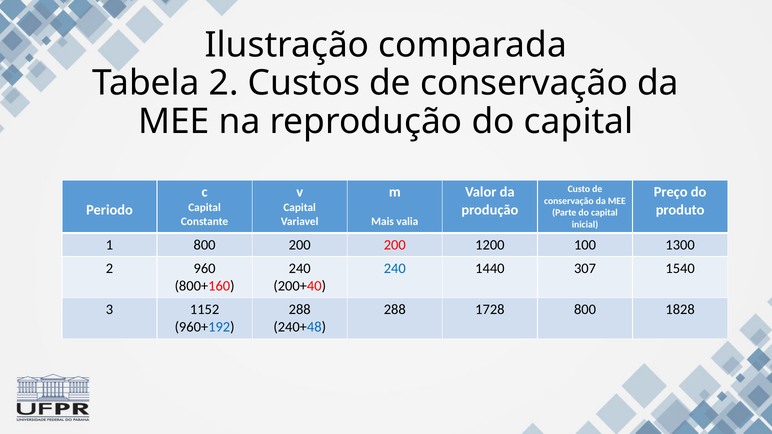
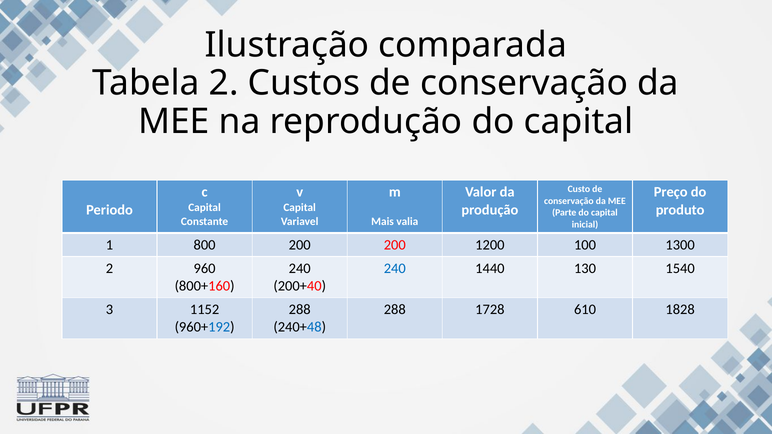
307: 307 -> 130 (585, 269)
1728 800: 800 -> 610 (585, 310)
